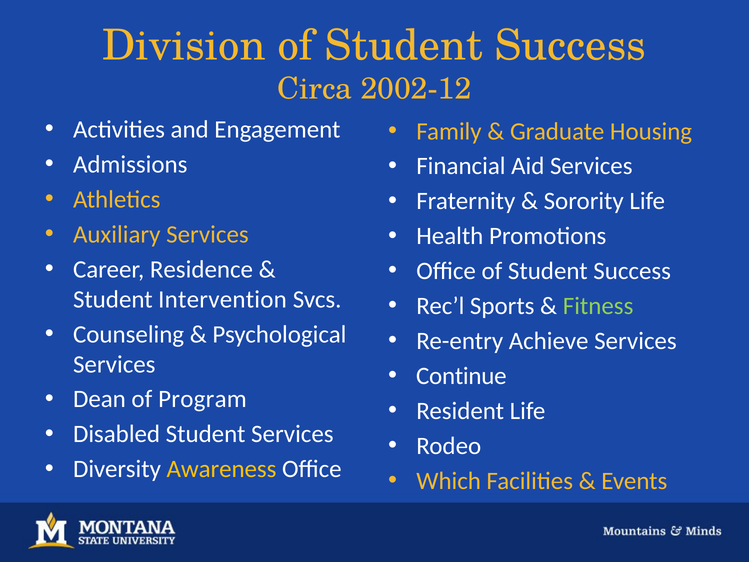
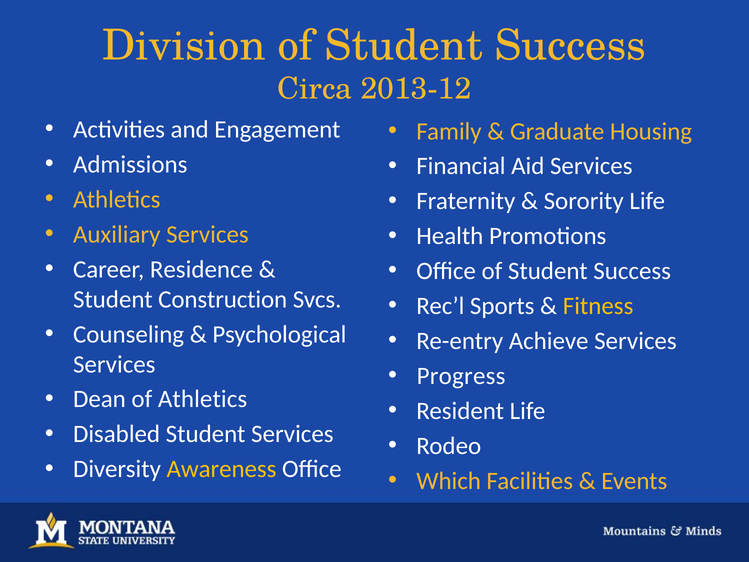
2002-12: 2002-12 -> 2013-12 (416, 89)
Intervention: Intervention -> Construction (223, 299)
Fitness colour: light green -> yellow (598, 306)
Continue: Continue -> Progress (461, 376)
of Program: Program -> Athletics (203, 399)
